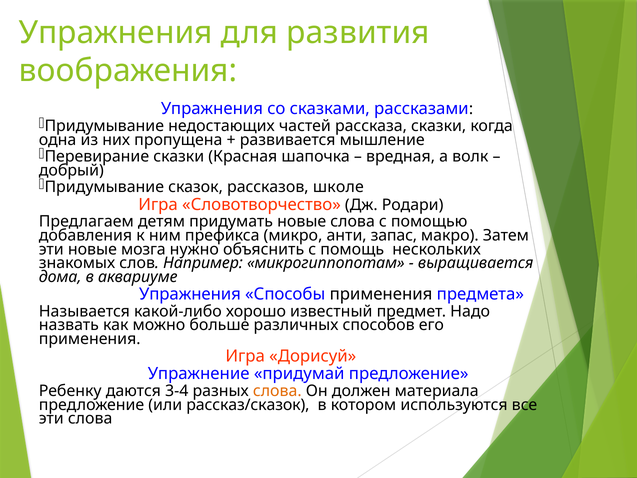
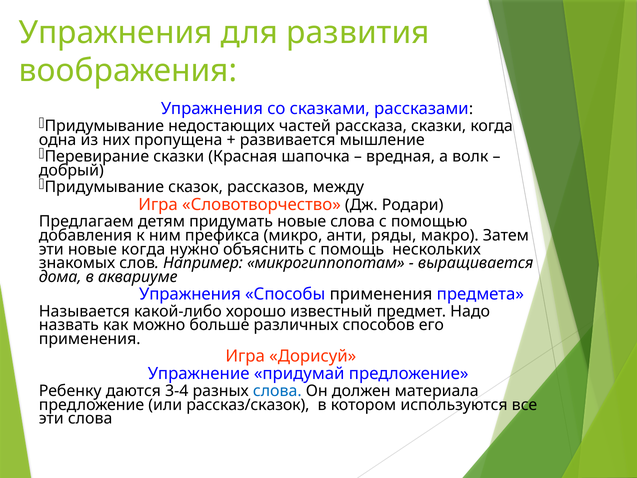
школе: школе -> между (338, 187)
запас: запас -> ряды (394, 235)
новые мозга: мозга -> когда (143, 249)
слова colour: orange -> blue (277, 391)
